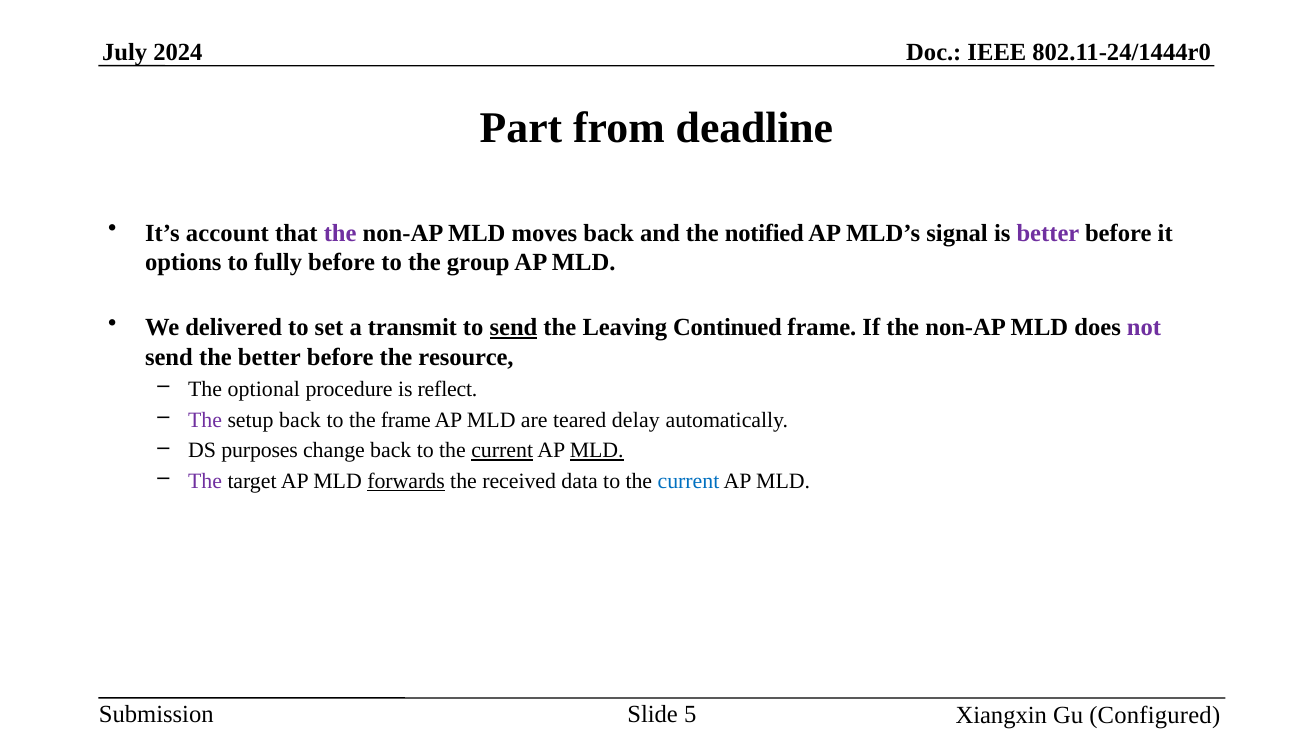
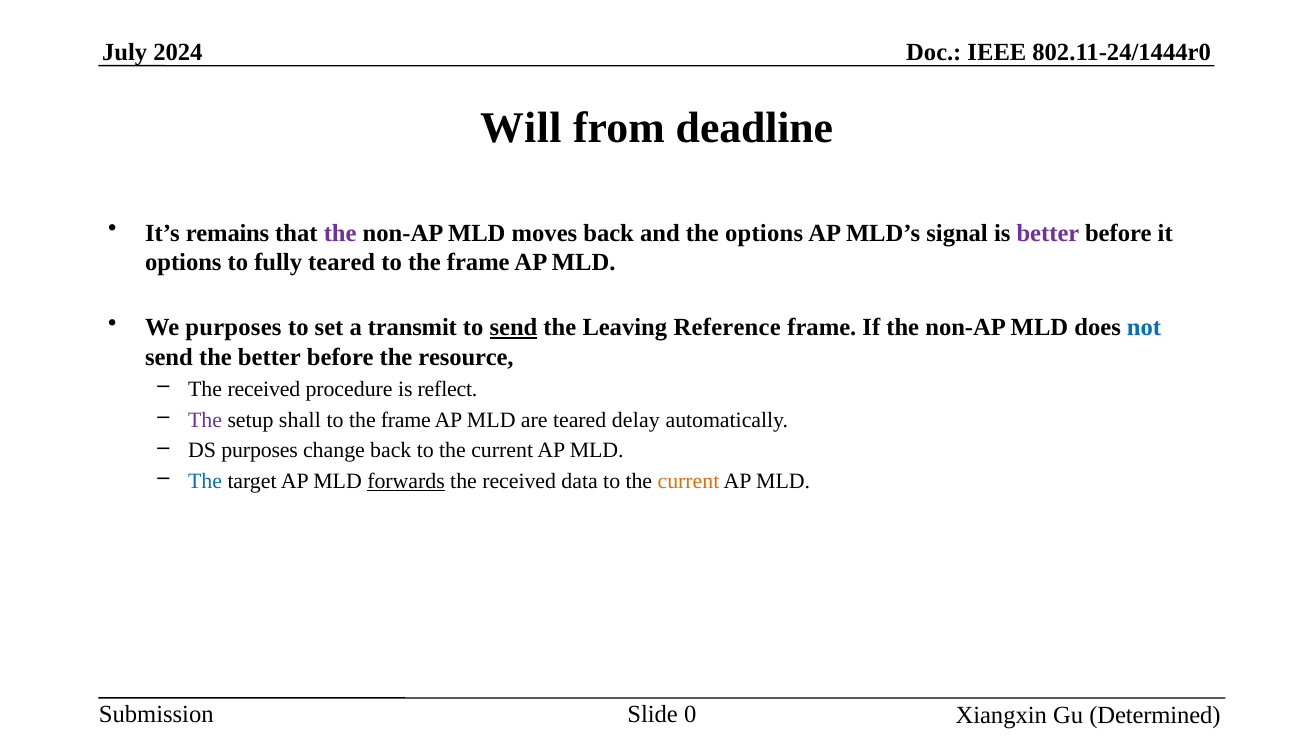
Part: Part -> Will (521, 128)
account: account -> remains (228, 233)
the notified: notified -> options (764, 233)
fully before: before -> teared (342, 262)
group: group -> frame (478, 262)
We delivered: delivered -> purposes (234, 327)
Continued: Continued -> Reference (727, 327)
not colour: purple -> blue (1144, 327)
optional: optional -> received (264, 389)
setup back: back -> shall (300, 420)
current underline: present -> none (502, 450)
MLD underline: present -> none (597, 450)
The colour: purple -> blue (205, 481)
current colour: blue -> orange (688, 481)
5: 5 -> 0 (690, 714)
Configured: Configured -> Determined (1155, 714)
